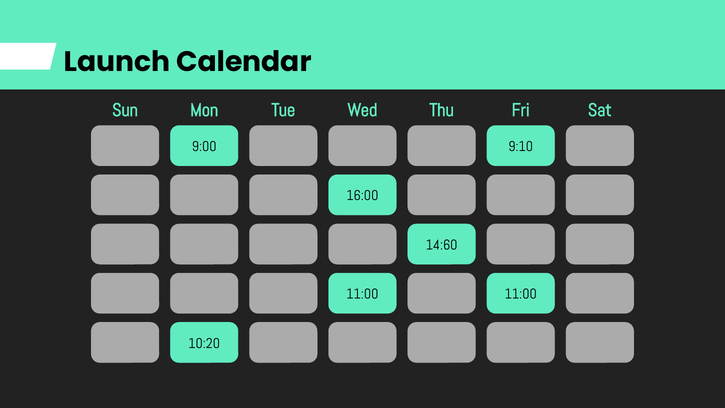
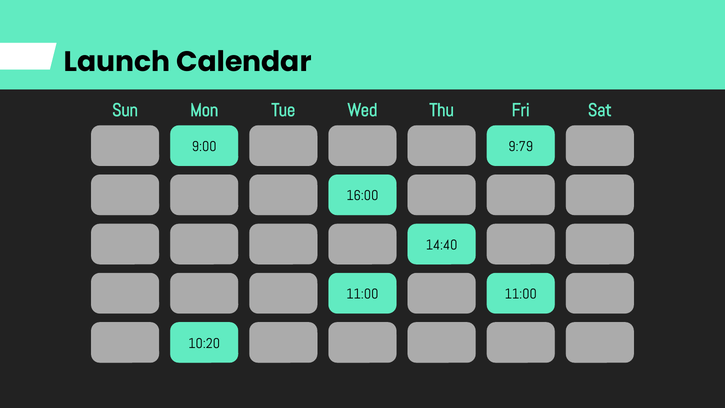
9:10: 9:10 -> 9:79 (521, 147)
14:60: 14:60 -> 14:40 (442, 245)
